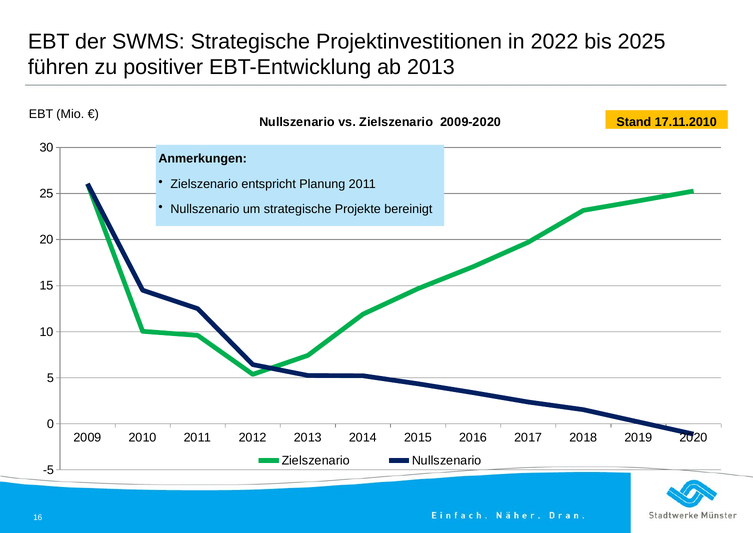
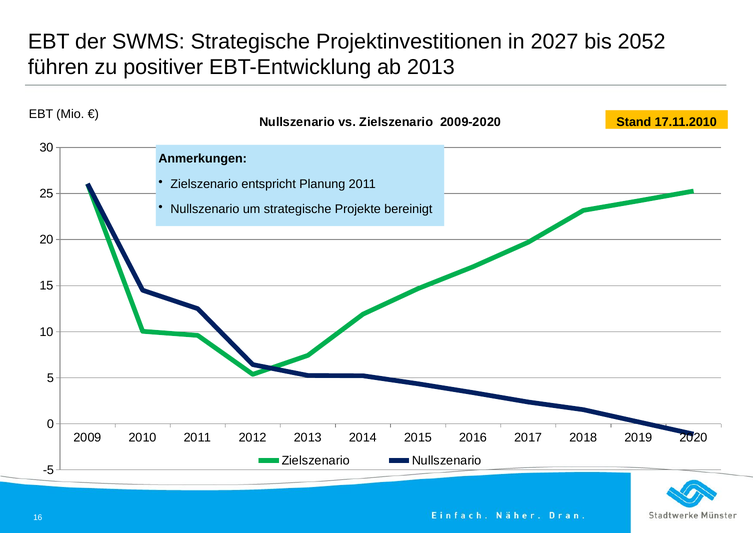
2022: 2022 -> 2027 (554, 41)
2025: 2025 -> 2052 (642, 41)
